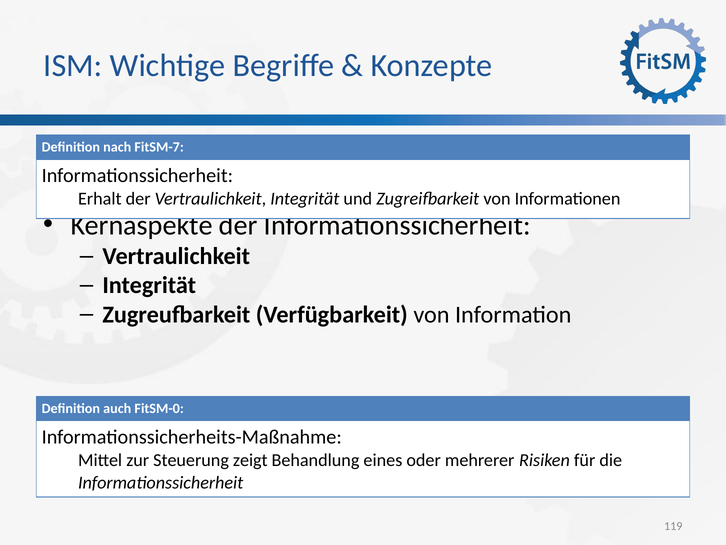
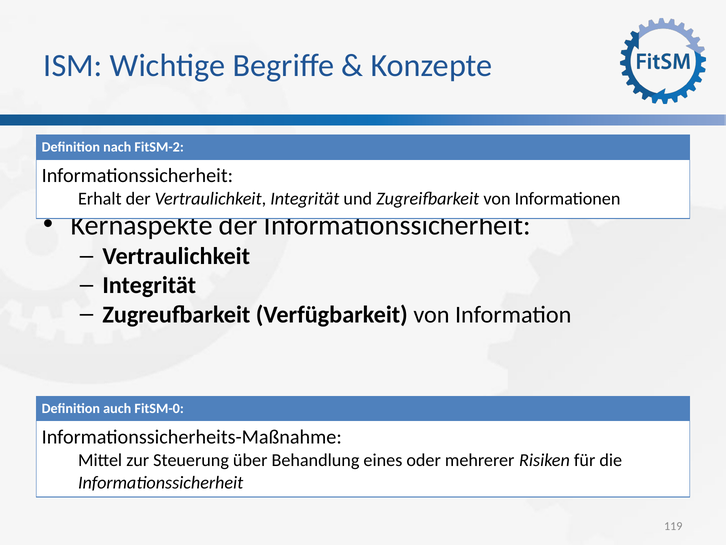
FitSM-7: FitSM-7 -> FitSM-2 (159, 147)
zeigt: zeigt -> über (250, 460)
